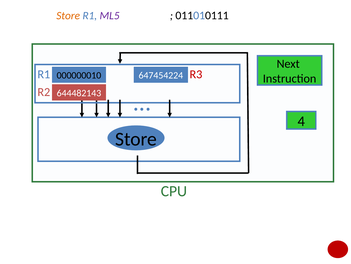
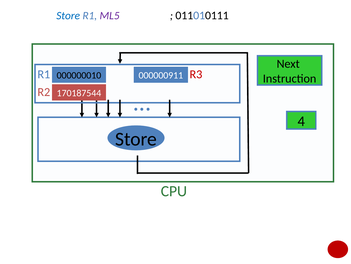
Store colour: orange -> blue (68, 16)
647454224: 647454224 -> 000000911 (161, 75)
644482143: 644482143 -> 170187544 (79, 93)
